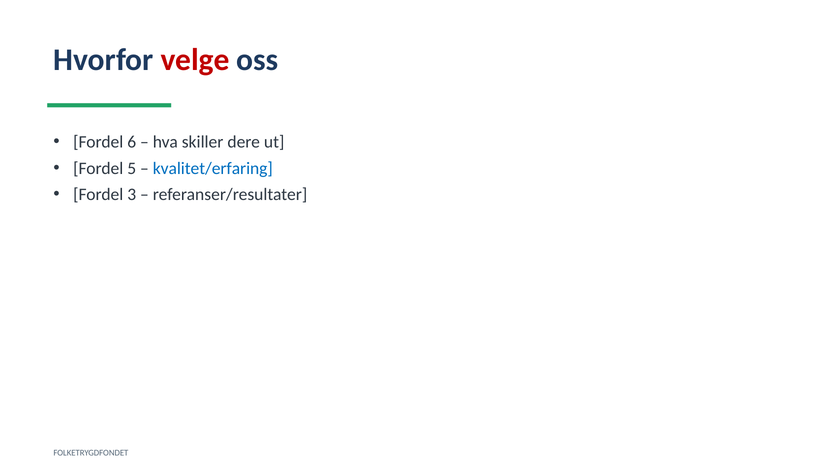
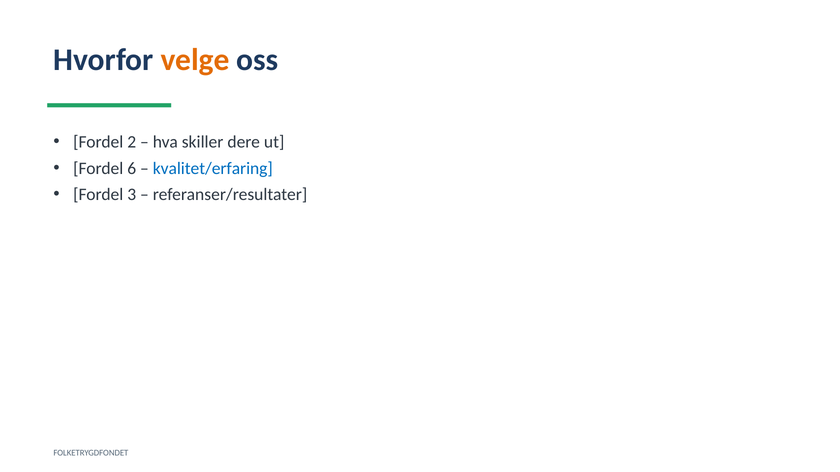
velge colour: red -> orange (195, 60)
6: 6 -> 2 (132, 142)
5: 5 -> 6 (132, 169)
